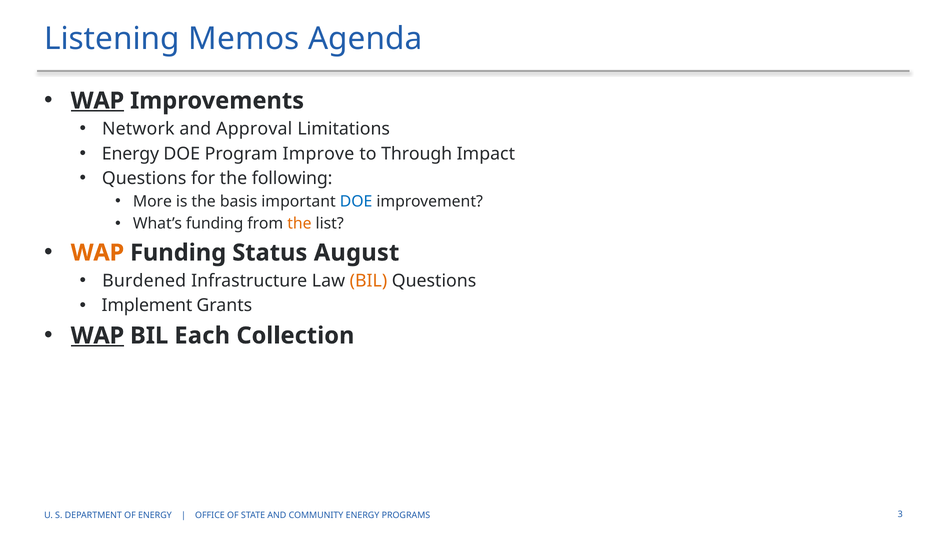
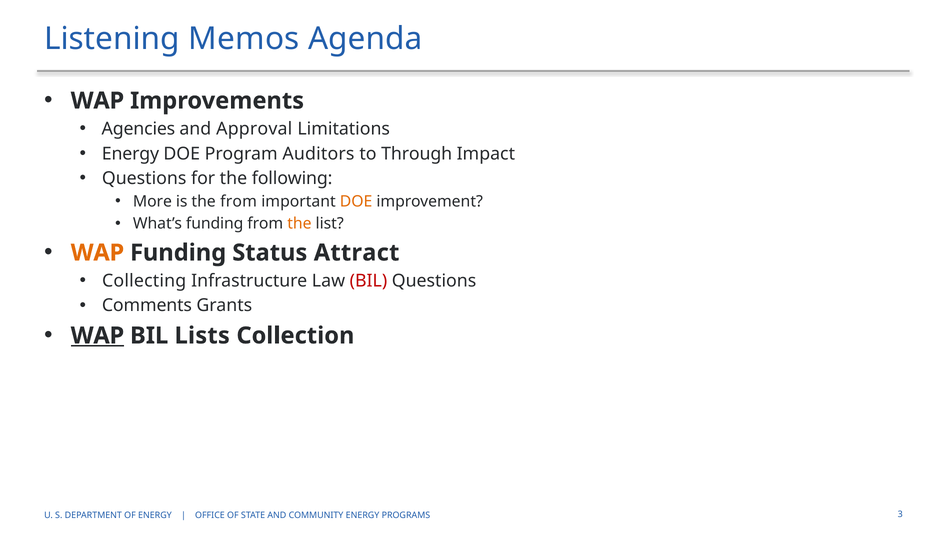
WAP underline: present -> none (97, 101)
Network: Network -> Agencies (138, 129)
Improve: Improve -> Auditors (318, 154)
the basis: basis -> from (239, 202)
DOE colour: blue -> orange (356, 202)
August: August -> Attract (357, 253)
Burdened: Burdened -> Collecting (144, 281)
BIL colour: orange -> red (368, 281)
Implement: Implement -> Comments (147, 305)
Each: Each -> Lists (202, 335)
